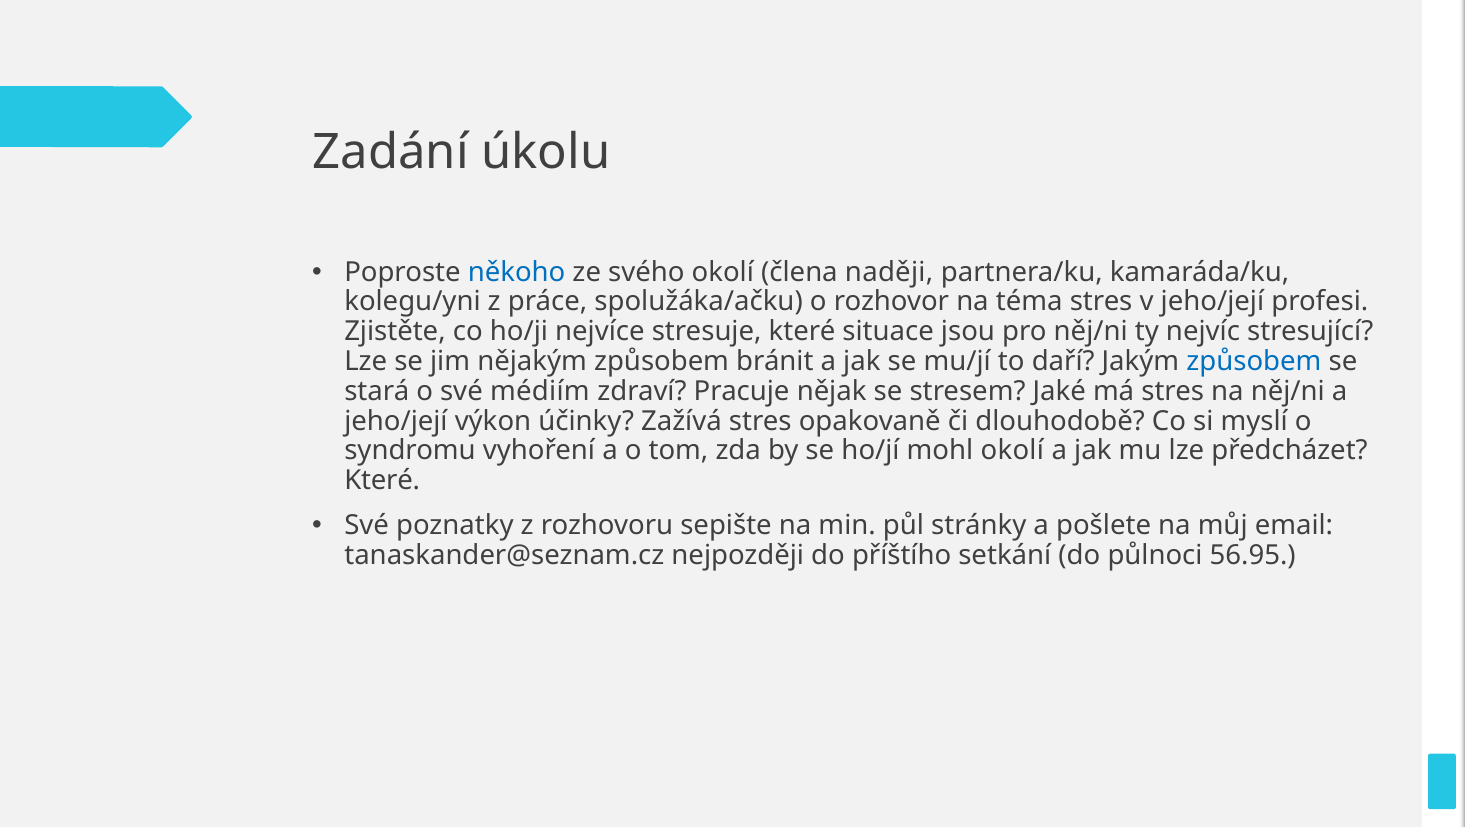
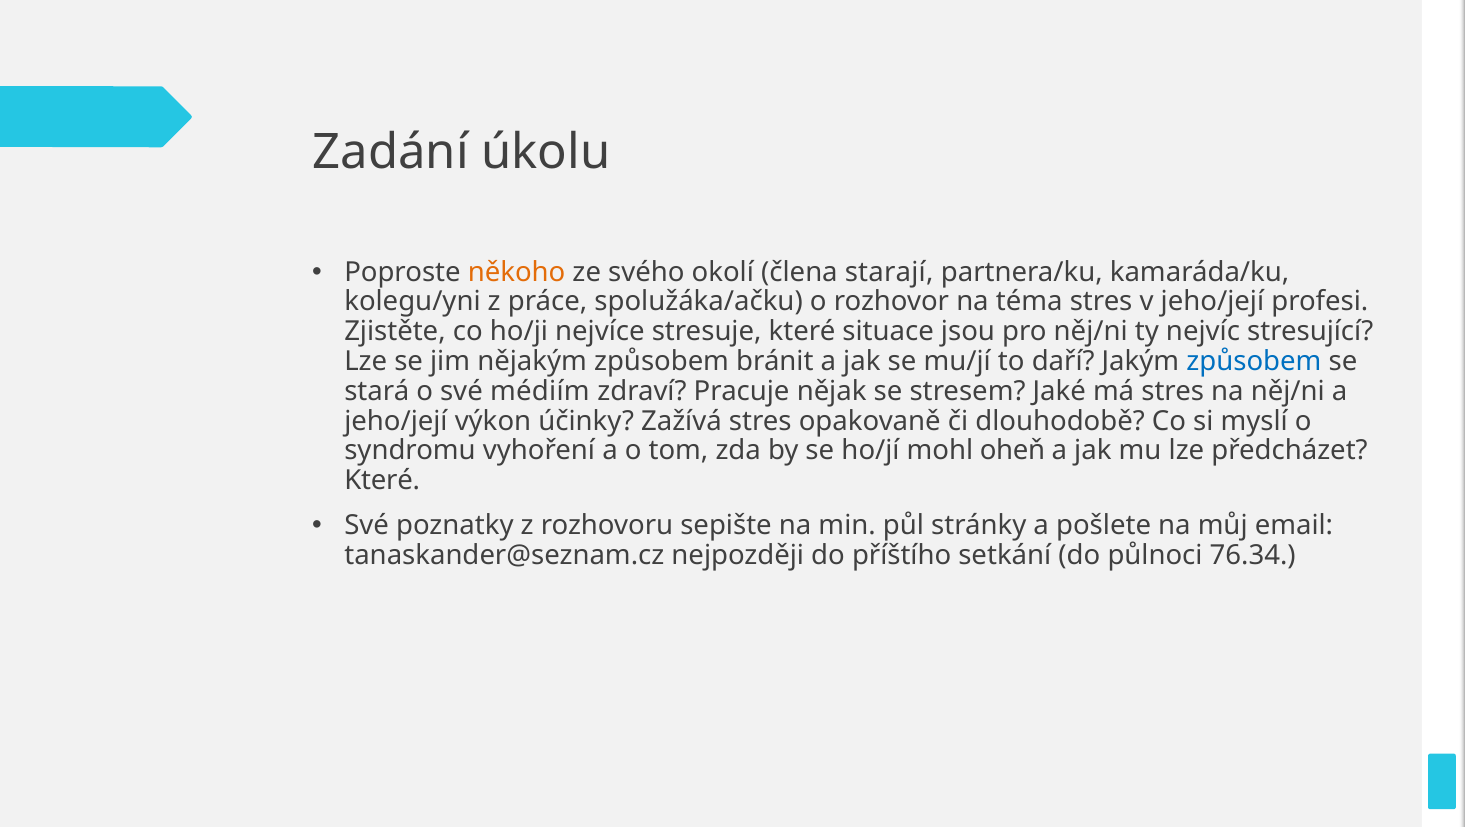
někoho colour: blue -> orange (517, 272)
naději: naději -> starají (889, 272)
mohl okolí: okolí -> oheň (1013, 451)
56.95: 56.95 -> 76.34 (1253, 555)
